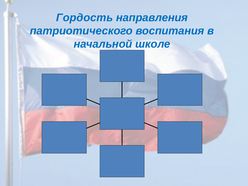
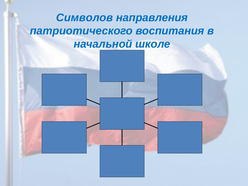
Гордость: Гордость -> Символов (85, 18)
